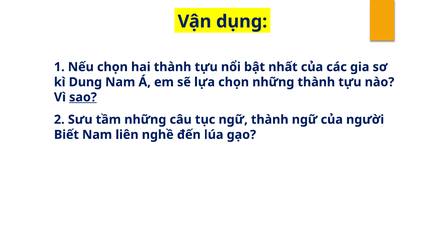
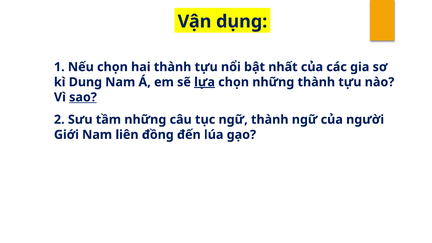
lựa underline: none -> present (205, 82)
Biết: Biết -> Giới (66, 135)
nghề: nghề -> đồng (158, 135)
